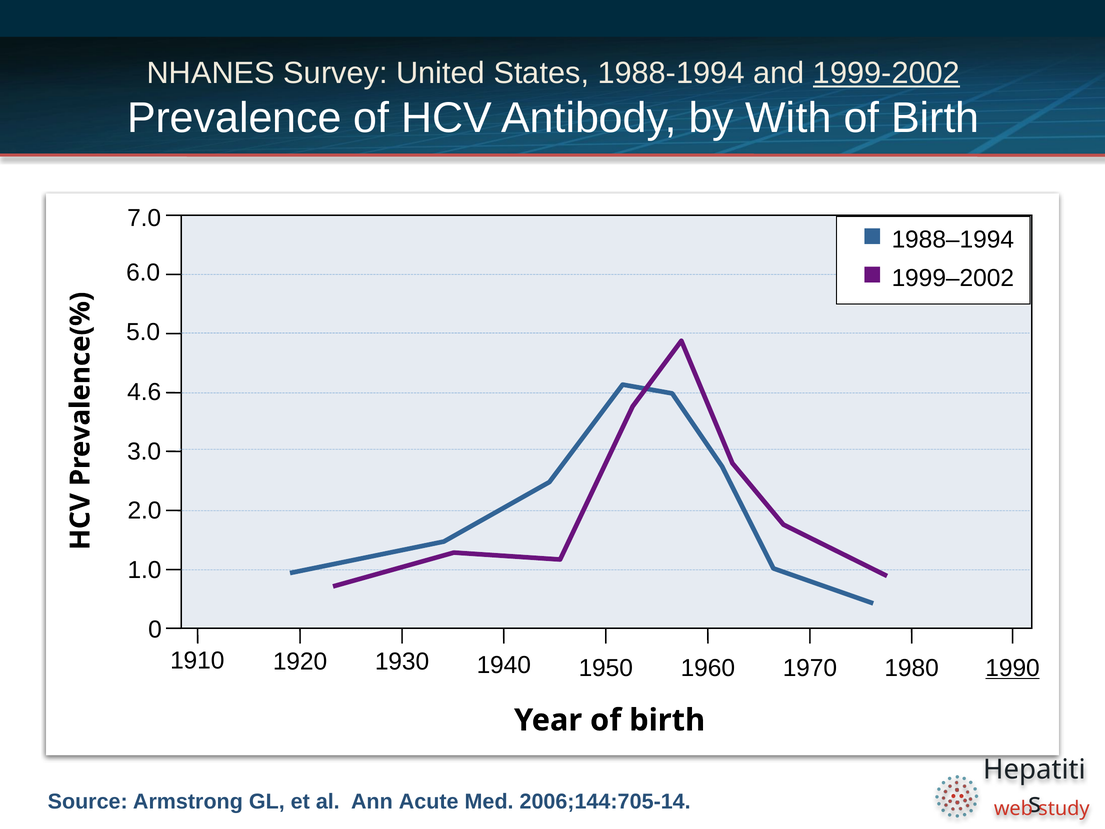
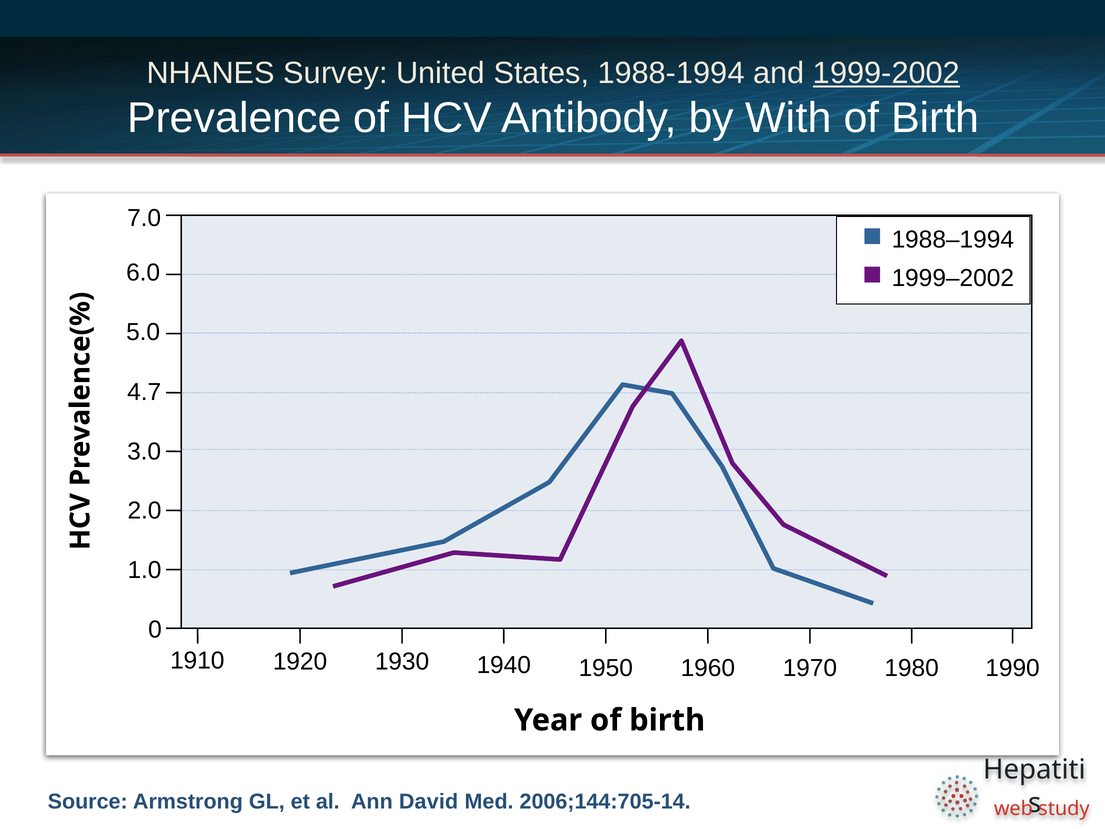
4.6: 4.6 -> 4.7 (144, 392)
1990 underline: present -> none (1013, 668)
Acute: Acute -> David (429, 802)
